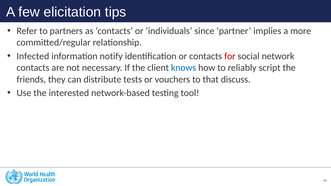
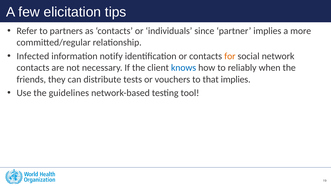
for colour: red -> orange (230, 56)
script: script -> when (270, 68)
that discuss: discuss -> implies (236, 79)
interested: interested -> guidelines (69, 93)
